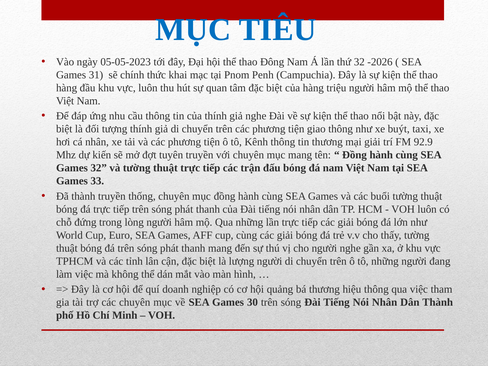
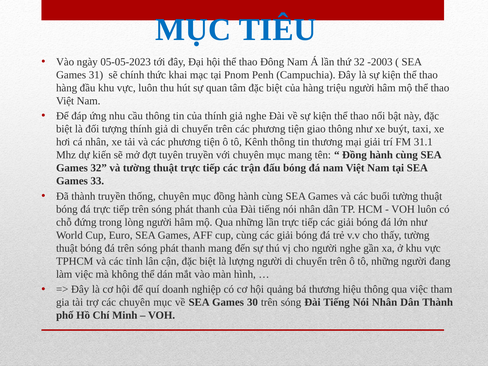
-2026: -2026 -> -2003 (380, 62)
92.9: 92.9 -> 31.1 (423, 142)
